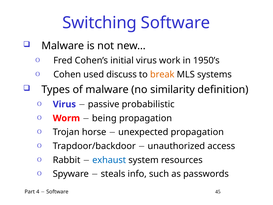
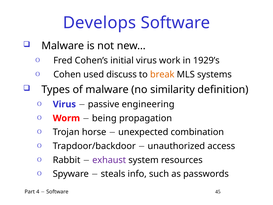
Switching: Switching -> Develops (99, 23)
1950’s: 1950’s -> 1929’s (206, 60)
probabilistic: probabilistic -> engineering (148, 104)
unexpected propagation: propagation -> combination (197, 132)
exhaust colour: blue -> purple (109, 160)
